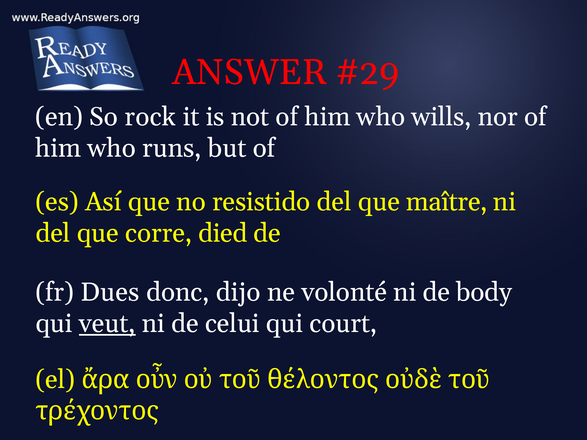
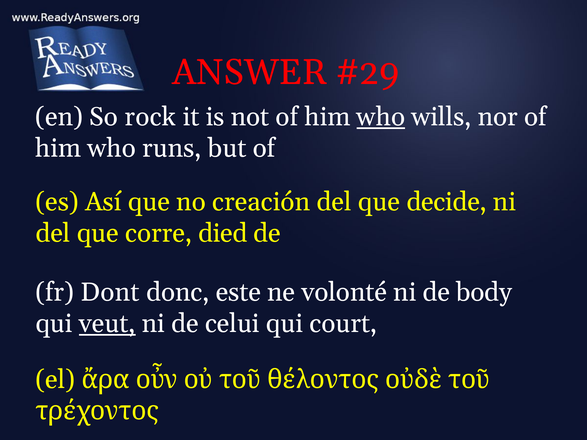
who underline: none -> present (381, 117)
resistido: resistido -> creación (261, 202)
maître: maître -> decide (447, 202)
Dues: Dues -> Dont (110, 292)
dijo: dijo -> este (238, 292)
